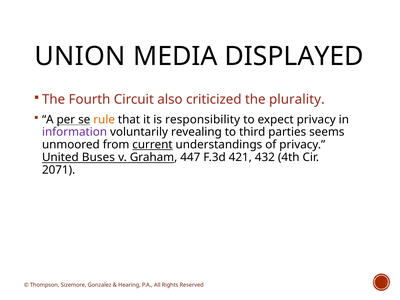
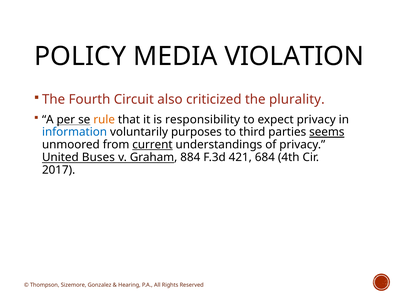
UNION: UNION -> POLICY (80, 56)
DISPLAYED: DISPLAYED -> VIOLATION (294, 56)
information colour: purple -> blue (75, 132)
revealing: revealing -> purposes (196, 132)
seems underline: none -> present (327, 132)
447: 447 -> 884 (190, 157)
432: 432 -> 684 (265, 157)
2071: 2071 -> 2017 (59, 170)
